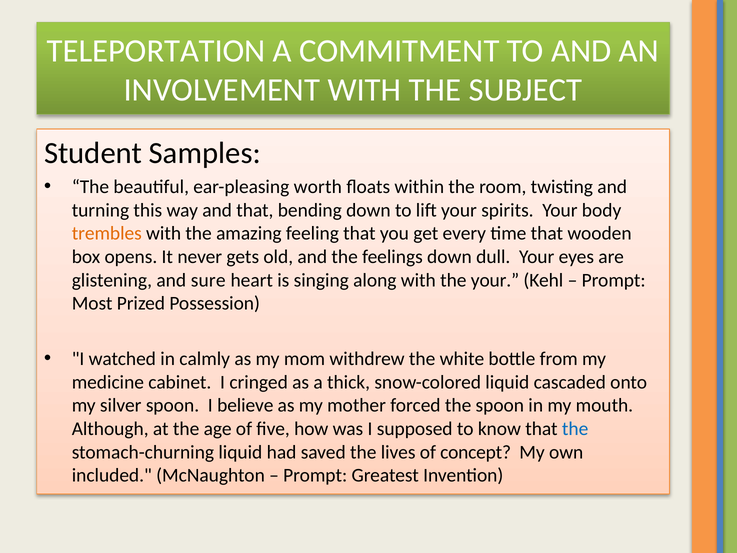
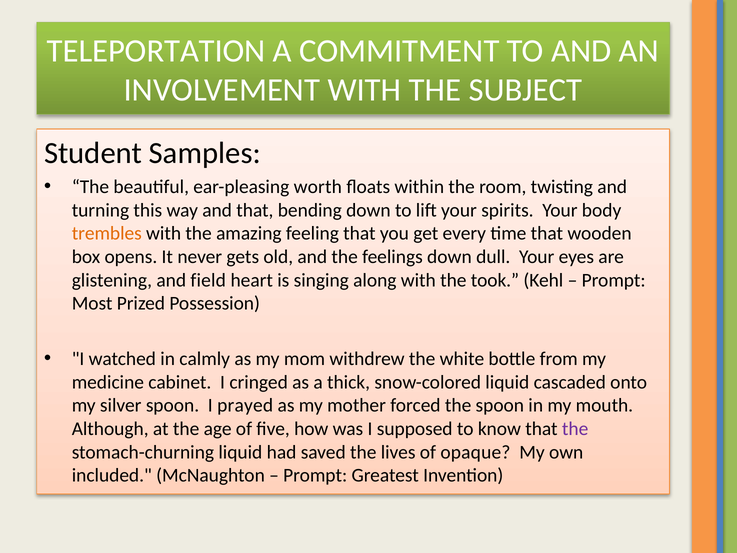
sure: sure -> field (208, 280)
the your: your -> took (495, 280)
believe: believe -> prayed (245, 405)
the colour: blue -> purple (575, 429)
concept: concept -> opaque (475, 452)
